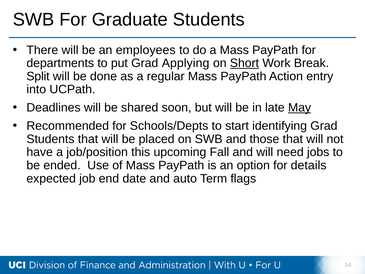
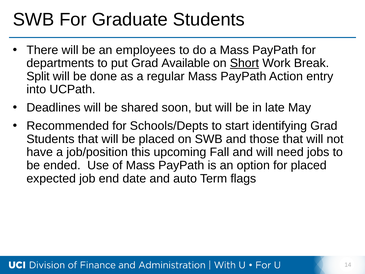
Applying: Applying -> Available (186, 63)
May underline: present -> none (300, 108)
for details: details -> placed (309, 165)
